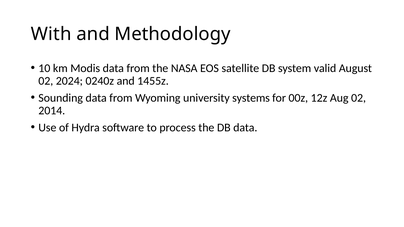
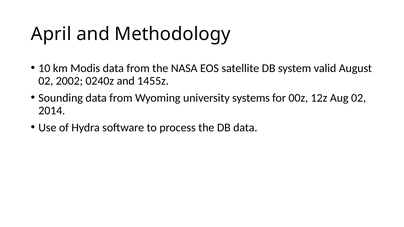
With: With -> April (51, 34)
2024: 2024 -> 2002 (69, 81)
